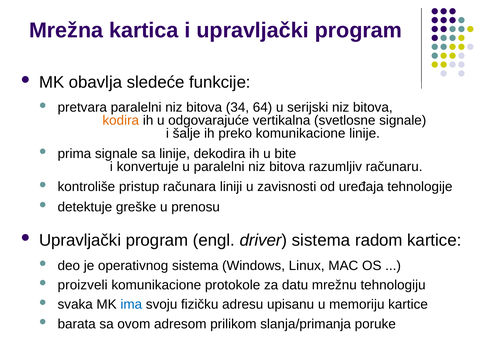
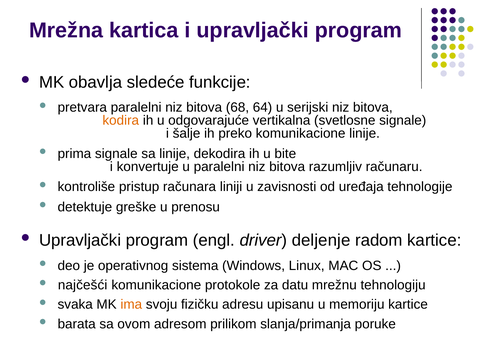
34: 34 -> 68 (237, 108)
driver sistema: sistema -> deljenje (321, 240)
proizveli: proizveli -> najčešći (83, 285)
ima colour: blue -> orange (131, 305)
